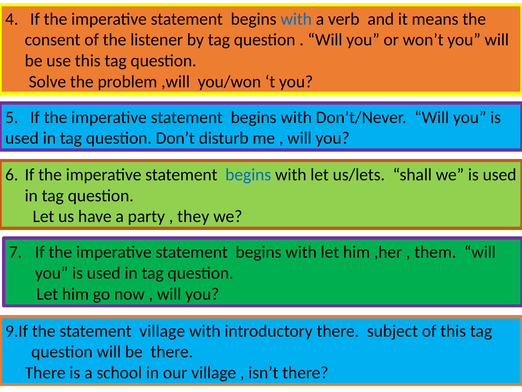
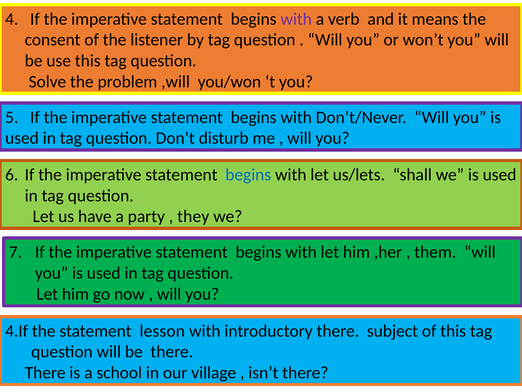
with colour: blue -> purple (296, 19)
9.If: 9.If -> 4.If (17, 331)
statement village: village -> lesson (162, 331)
